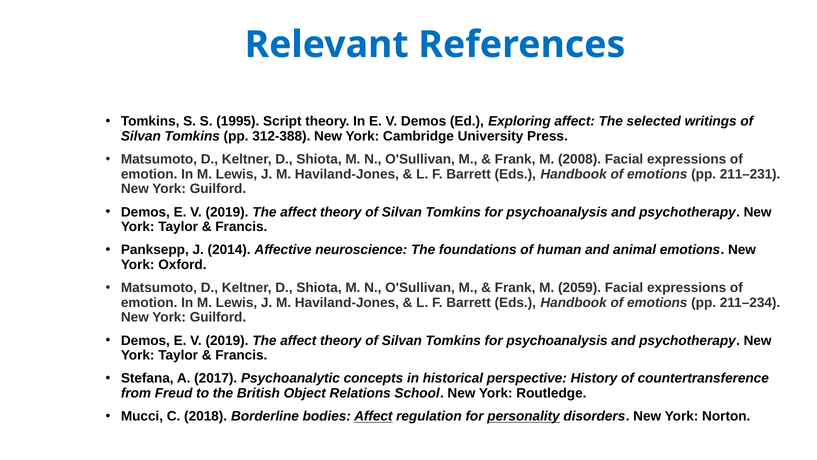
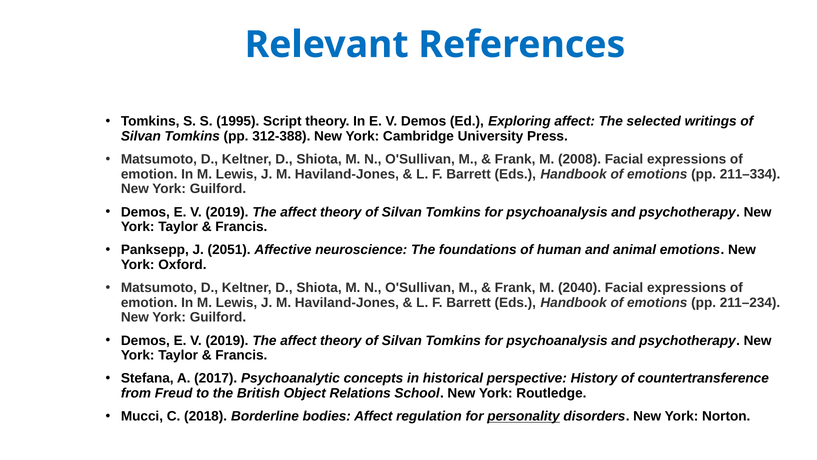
211–231: 211–231 -> 211–334 (750, 174)
2014: 2014 -> 2051 (229, 250)
2059: 2059 -> 2040 (580, 288)
Affect underline: present -> none (373, 416)
